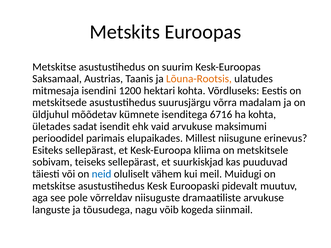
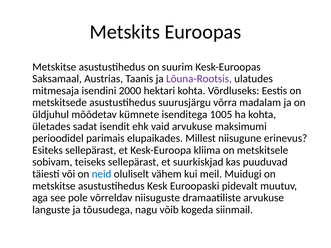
Lõuna-Rootsis colour: orange -> purple (199, 79)
1200: 1200 -> 2000 (130, 91)
6716: 6716 -> 1005 (221, 115)
